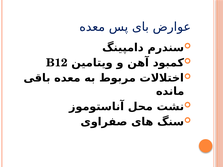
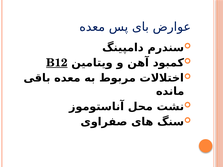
B12 underline: none -> present (57, 63)
